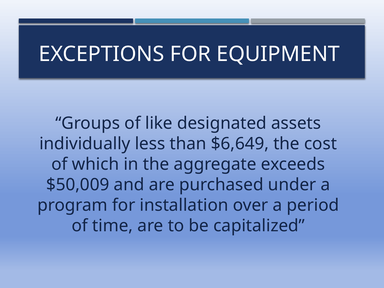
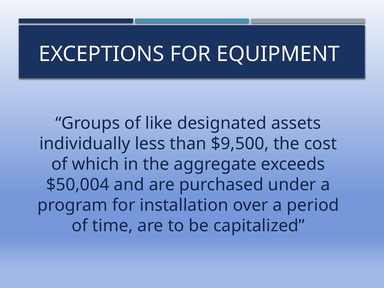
$6,649: $6,649 -> $9,500 (240, 144)
$50,009: $50,009 -> $50,004 (78, 185)
